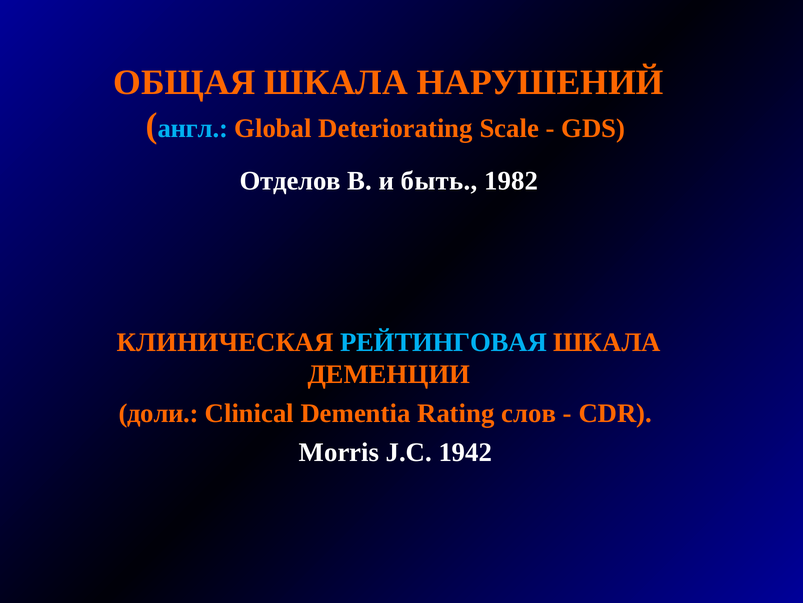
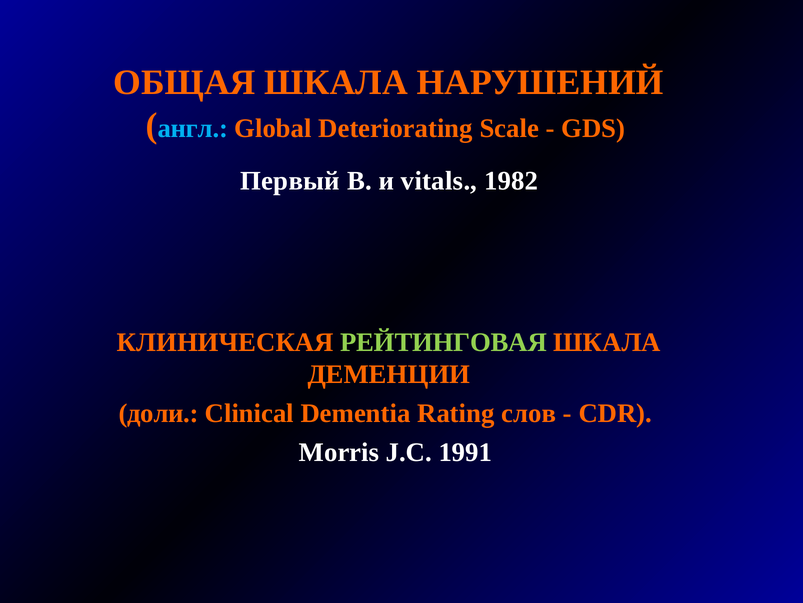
Отделов: Отделов -> Первый (290, 181)
быть: быть -> vitals (439, 181)
РЕЙТИНГОВАЯ colour: light blue -> light green (444, 342)
1942: 1942 -> 1991 (465, 452)
